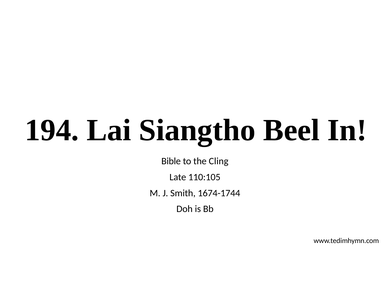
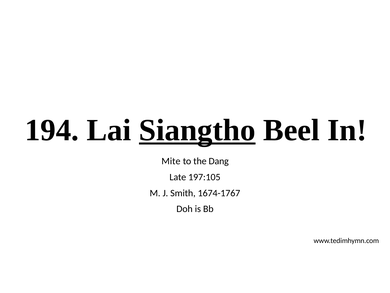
Siangtho underline: none -> present (197, 130)
Bible: Bible -> Mite (171, 161)
Cling: Cling -> Dang (219, 161)
110:105: 110:105 -> 197:105 (204, 177)
1674-1744: 1674-1744 -> 1674-1767 (219, 193)
